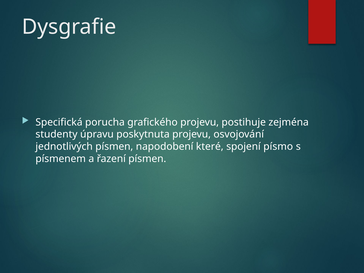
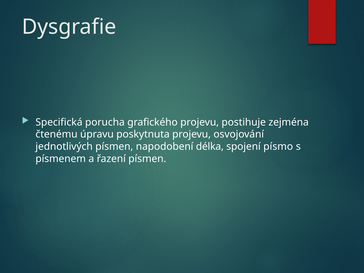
studenty: studenty -> čtenému (57, 134)
které: které -> délka (210, 147)
